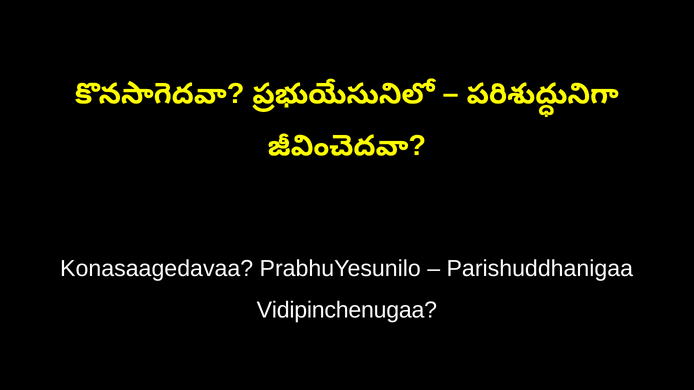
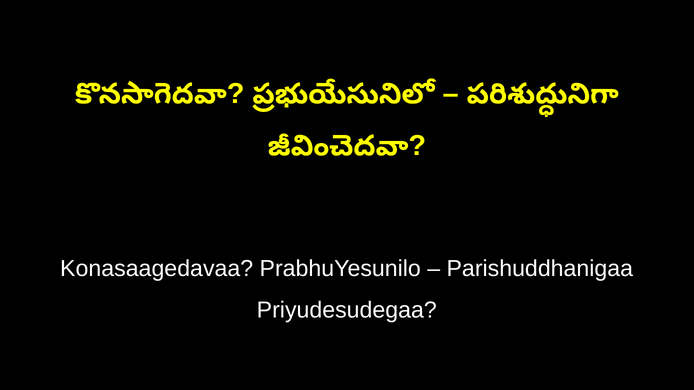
Vidipinchenugaa: Vidipinchenugaa -> Priyudesudegaa (347, 310)
